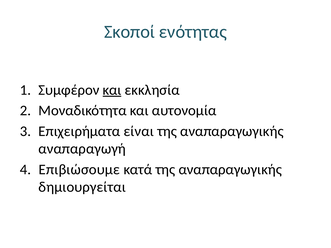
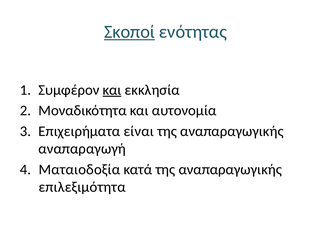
Σκοποί underline: none -> present (129, 32)
Επιβιώσουμε: Επιβιώσουμε -> Ματαιοδοξία (79, 170)
δημιουργείται: δημιουργείται -> επιλεξιμότητα (82, 187)
